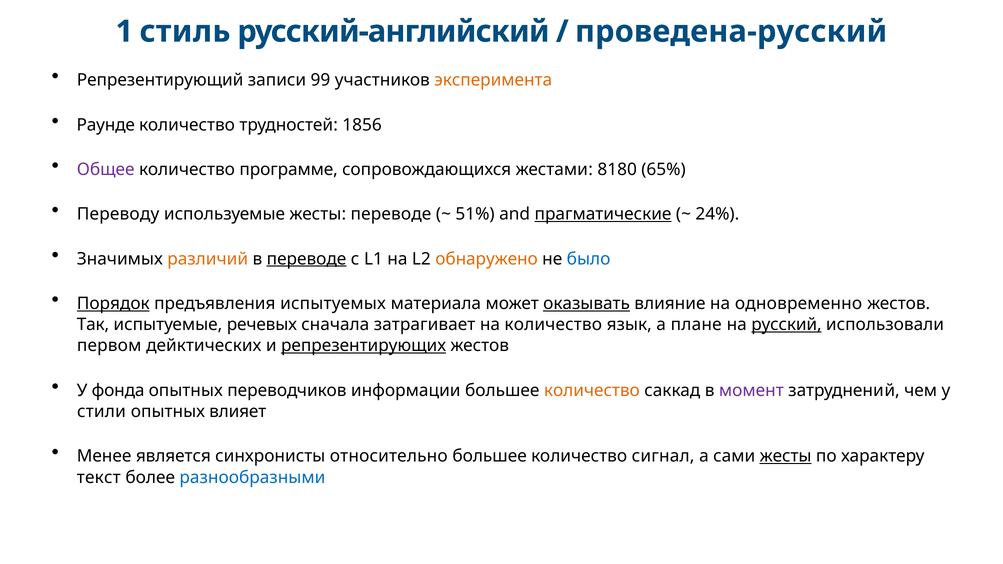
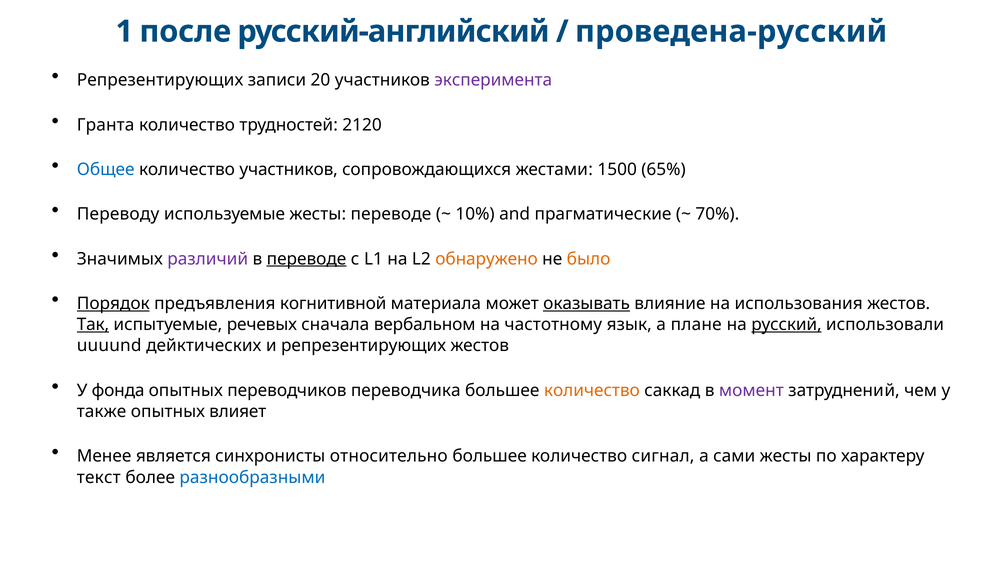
стиль: стиль -> после (185, 32)
Репрезентирующий: Репрезентирующий -> Репрезентирующих (160, 80)
99: 99 -> 20 (320, 80)
эксперимента colour: orange -> purple (493, 80)
Раунде: Раунде -> Гранта (106, 125)
1856: 1856 -> 2120 (362, 125)
Общее colour: purple -> blue (106, 170)
количество программе: программе -> участников (289, 170)
8180: 8180 -> 1500 (617, 170)
51%: 51% -> 10% (475, 214)
прагматические underline: present -> none (603, 214)
24%: 24% -> 70% (717, 214)
различий colour: orange -> purple (208, 259)
было colour: blue -> orange (589, 259)
испытуемых: испытуемых -> когнитивной (333, 304)
одновременно: одновременно -> использования (799, 304)
Так underline: none -> present (93, 325)
затрагивает: затрагивает -> вербальном (425, 325)
на количество: количество -> частотному (553, 325)
первом: первом -> uuuund (109, 346)
репрезентирующих underline: present -> none (364, 346)
информации: информации -> переводчика (406, 391)
стили: стили -> также (102, 412)
жесты underline: present -> none (786, 456)
